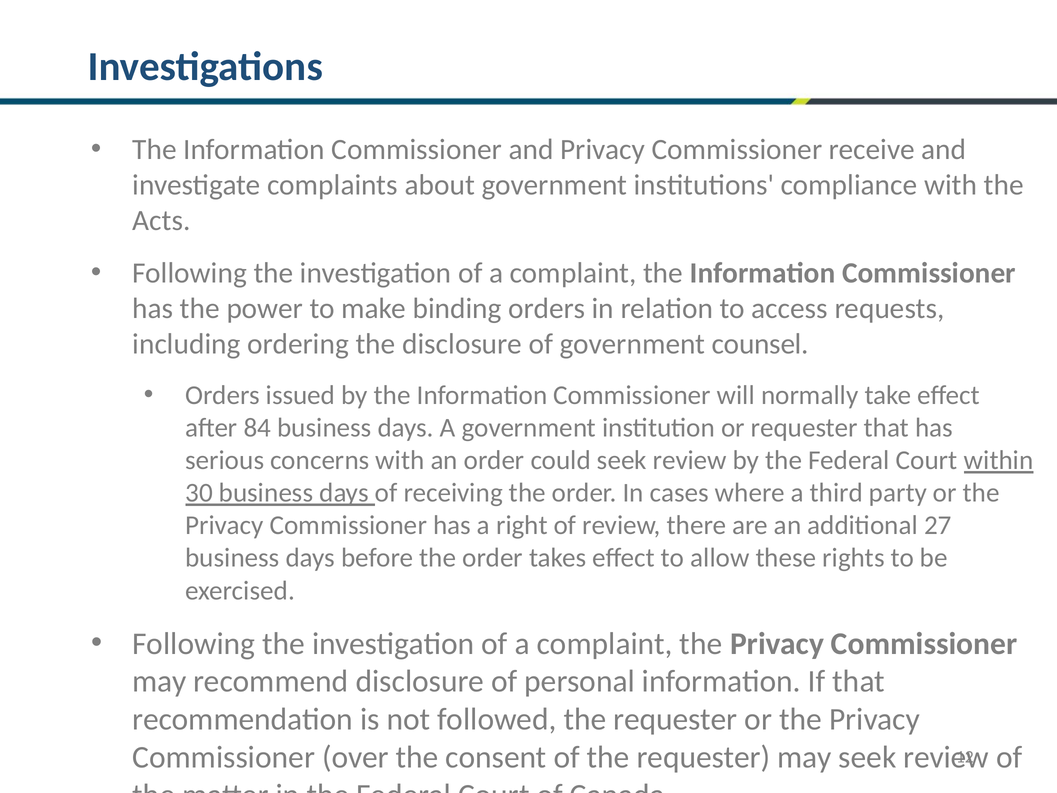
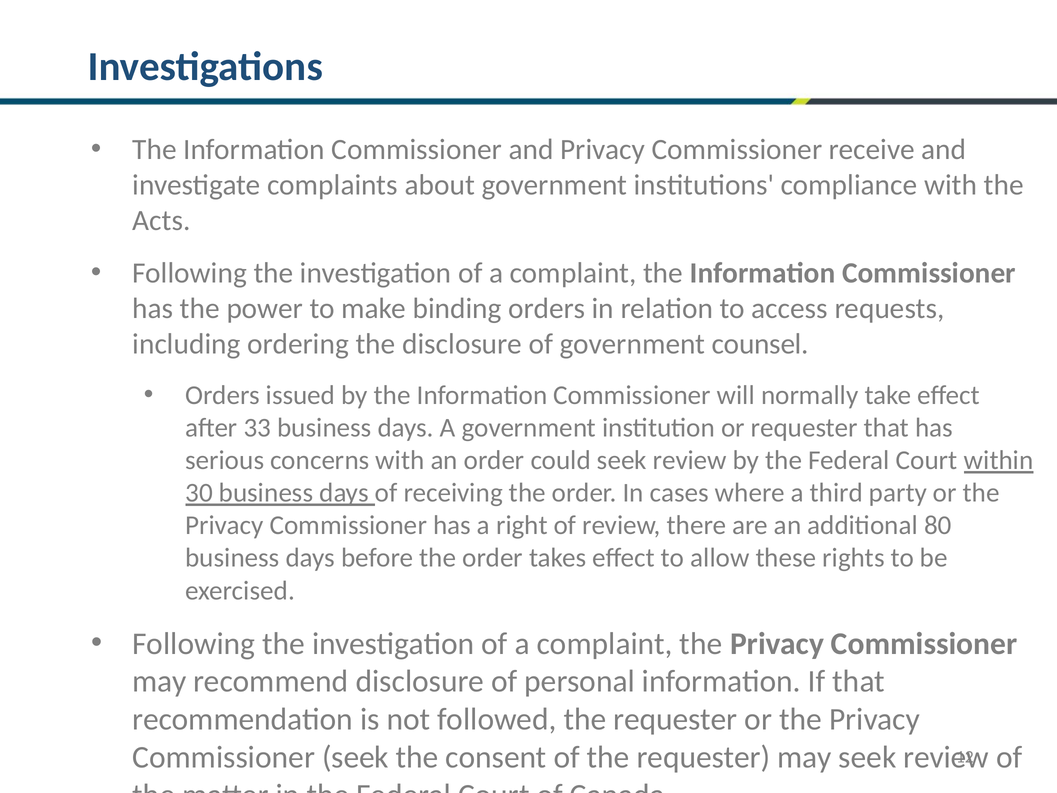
84: 84 -> 33 (257, 428)
27: 27 -> 80 (938, 525)
Commissioner over: over -> seek (355, 757)
